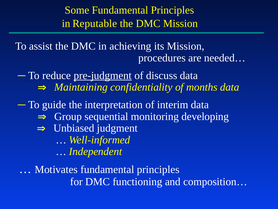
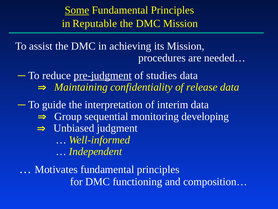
Some underline: none -> present (77, 10)
discuss: discuss -> studies (162, 75)
months: months -> release (202, 87)
